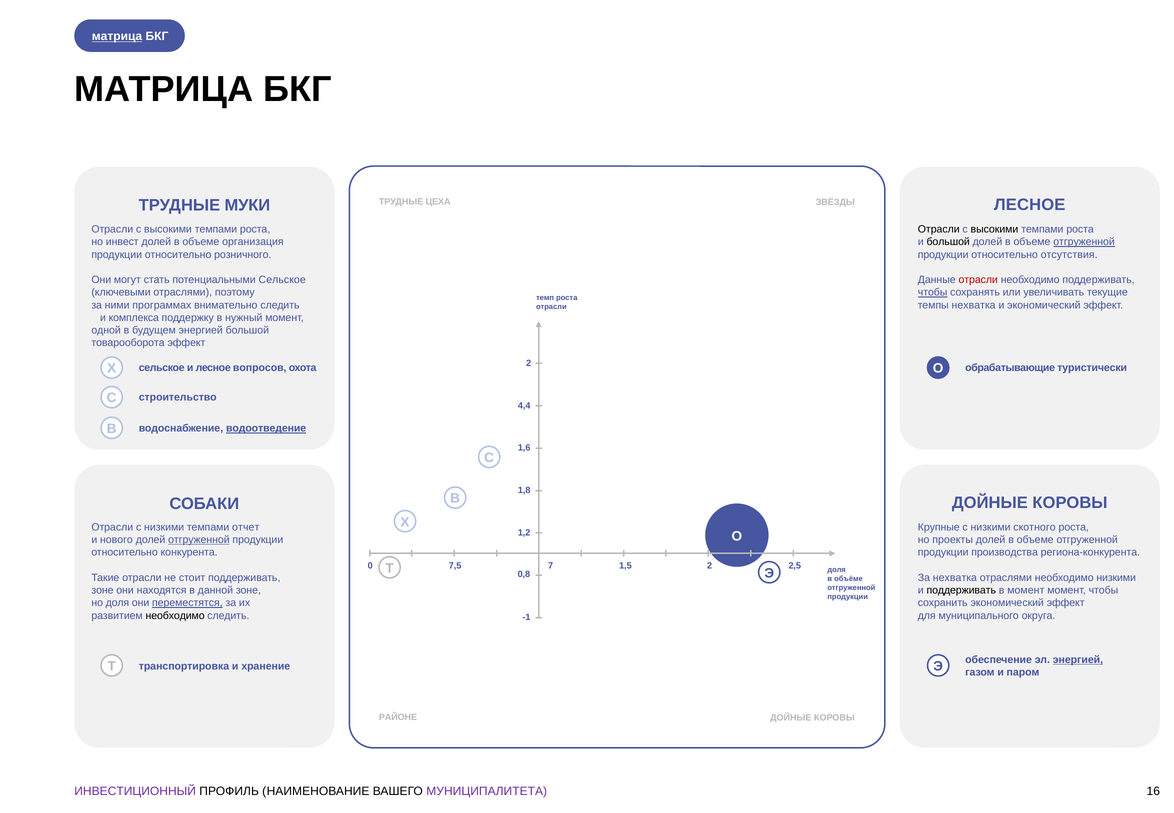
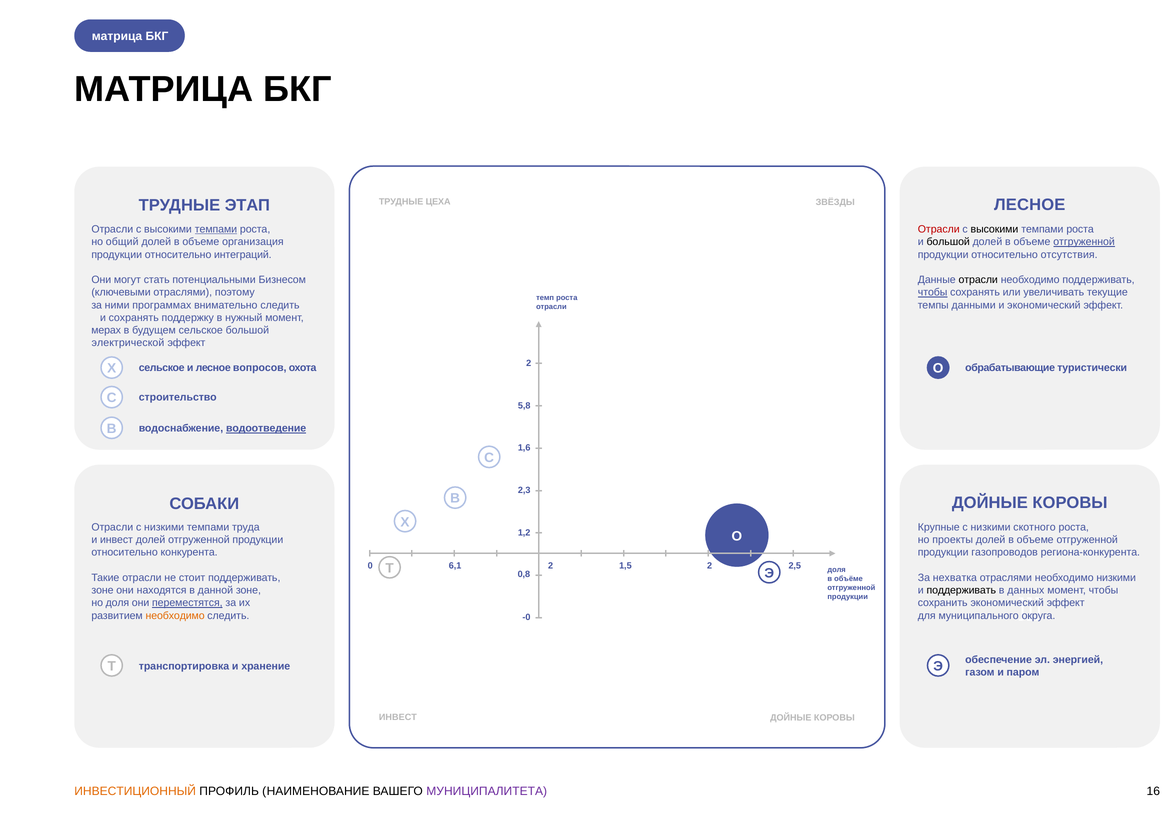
матрица underline: present -> none (117, 36)
МУКИ: МУКИ -> ЭТАП (247, 205)
темпами underline: none -> present (216, 229)
Отрасли colour: black -> red (939, 229)
инвест: инвест -> общий (122, 242)
розничного: розничного -> интеграций (243, 254)
потенциальными Сельское: Сельское -> Бизнесом (282, 280)
отрасли colour: red -> black (978, 280)
темпы нехватка: нехватка -> данными (974, 305)
и комплекса: комплекса -> сохранять (134, 318)
одной: одной -> мерах (106, 330)
будущем энергией: энергией -> сельское (201, 330)
товарооборота: товарооборота -> электрической (128, 343)
4,4: 4,4 -> 5,8 (524, 406)
1,8: 1,8 -> 2,3 (524, 490)
отчет: отчет -> труда (246, 527)
и нового: нового -> инвест (116, 540)
отгруженной underline: present -> none (199, 540)
производства: производства -> газопроводов (1005, 552)
7,5: 7,5 -> 6,1 (455, 566)
0 7: 7 -> 2 (551, 566)
в момент: момент -> данных (1026, 590)
необходимо colour: black -> orange (175, 615)
-1: -1 -> -0 (526, 617)
энергией underline: present -> none (1078, 660)
РАЙОНЕ: РАЙОНЕ -> ИНВЕСТ (398, 717)
ИНВЕСТИЦИОННЫЙ colour: purple -> orange (135, 791)
